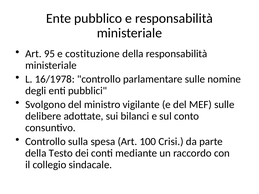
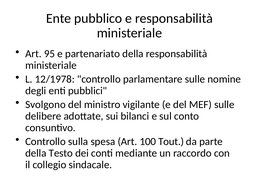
costituzione: costituzione -> partenariato (93, 54)
16/1978: 16/1978 -> 12/1978 (55, 79)
Crisi: Crisi -> Tout (171, 142)
